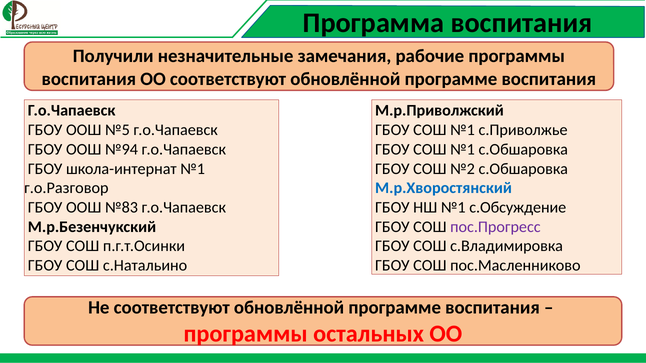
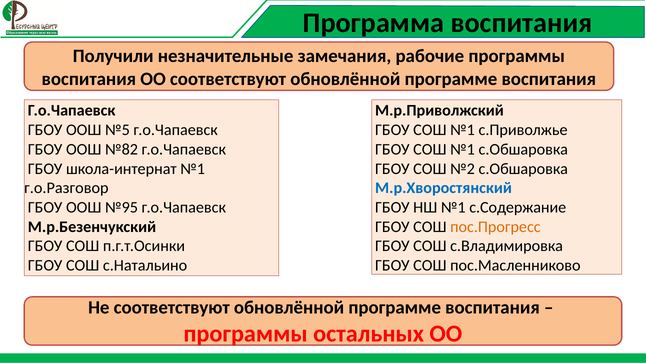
№94: №94 -> №82 (122, 150)
№83: №83 -> №95 (122, 208)
с.Обсуждение: с.Обсуждение -> с.Содержание (518, 208)
пос.Прогресс colour: purple -> orange (495, 227)
